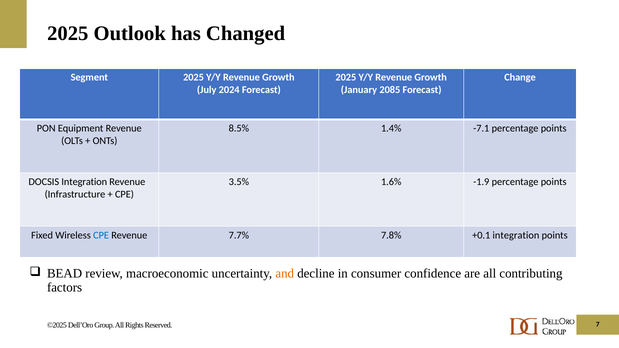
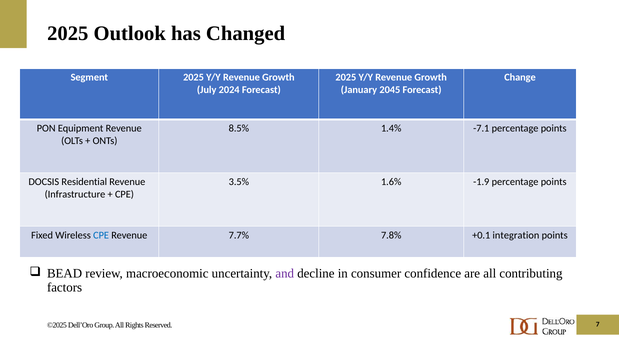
2085: 2085 -> 2045 (390, 90)
DOCSIS Integration: Integration -> Residential (84, 182)
and colour: orange -> purple (285, 274)
